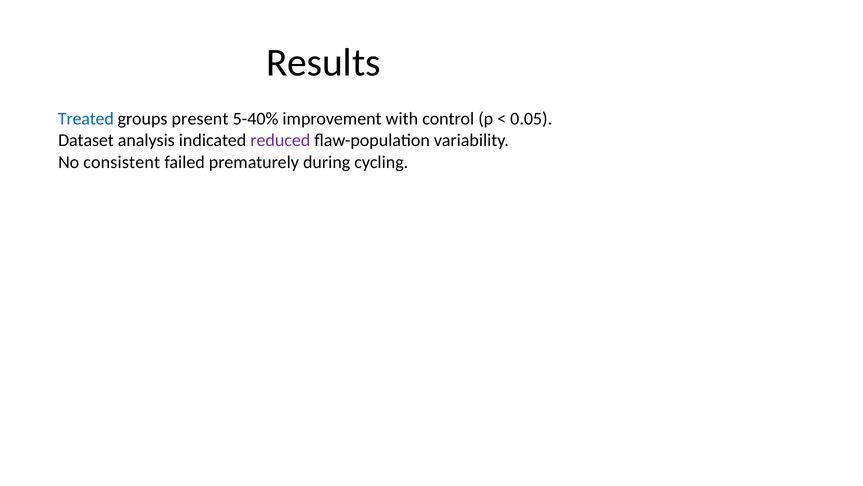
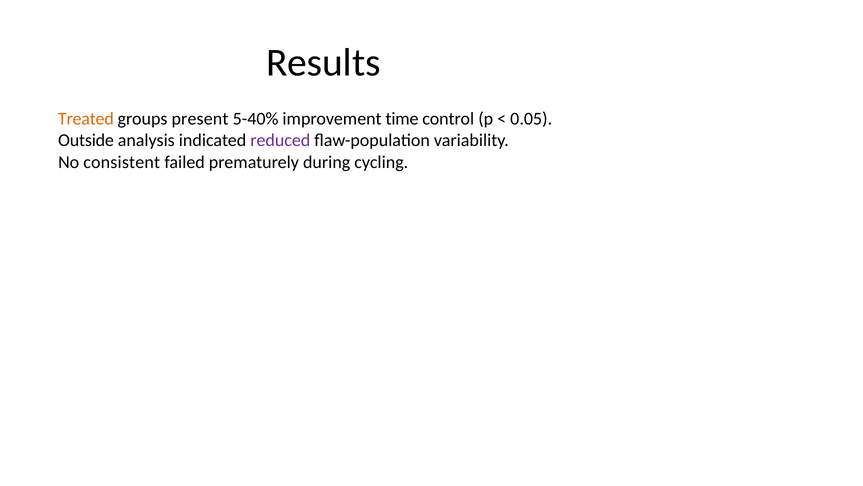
Treated colour: blue -> orange (86, 119)
with: with -> time (402, 119)
Dataset: Dataset -> Outside (86, 140)
